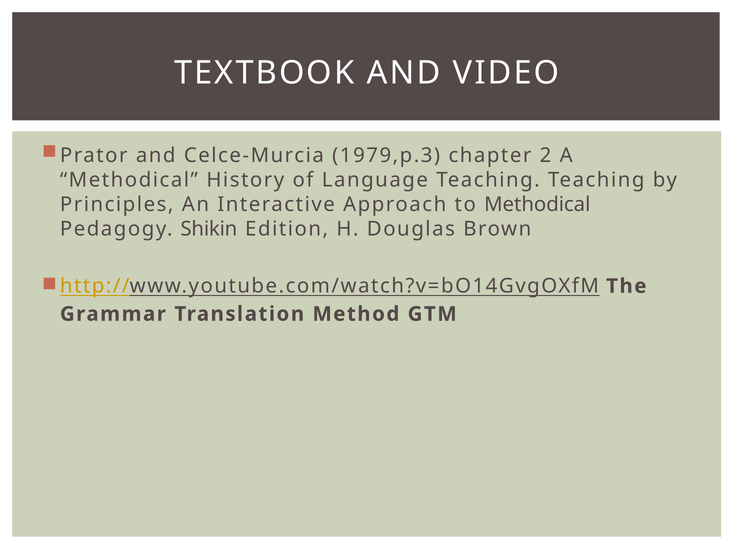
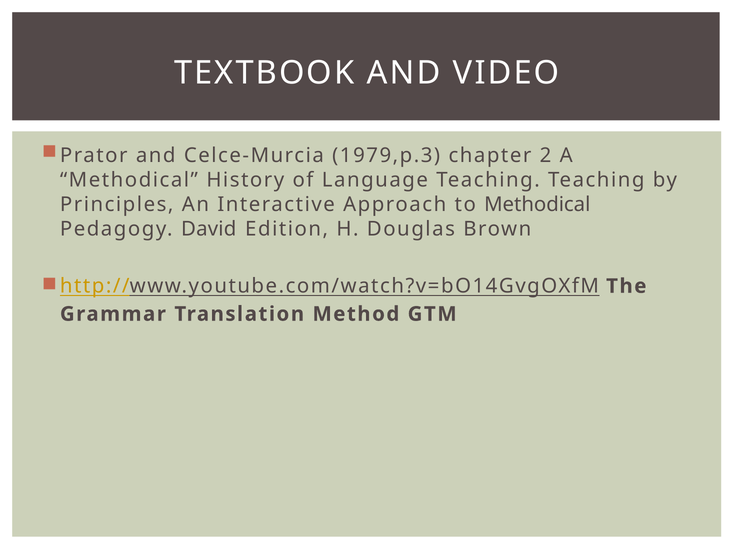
Shikin: Shikin -> David (209, 229)
